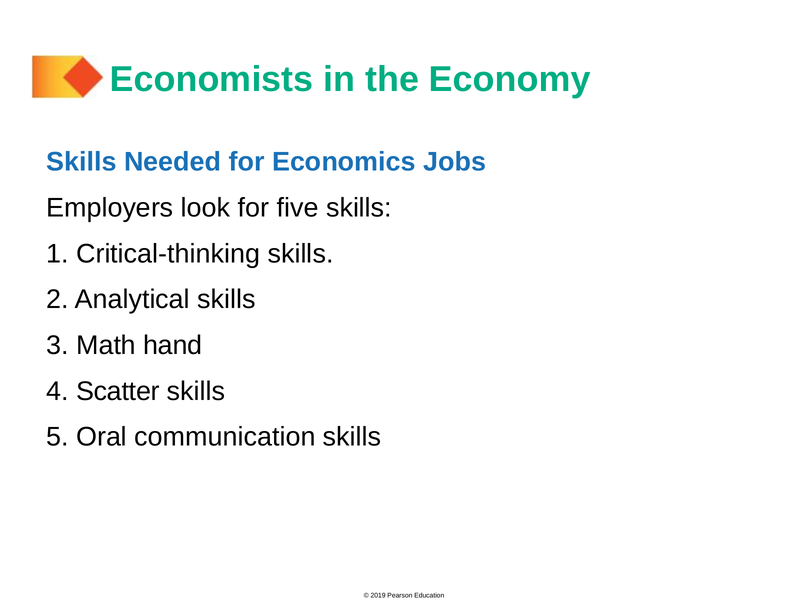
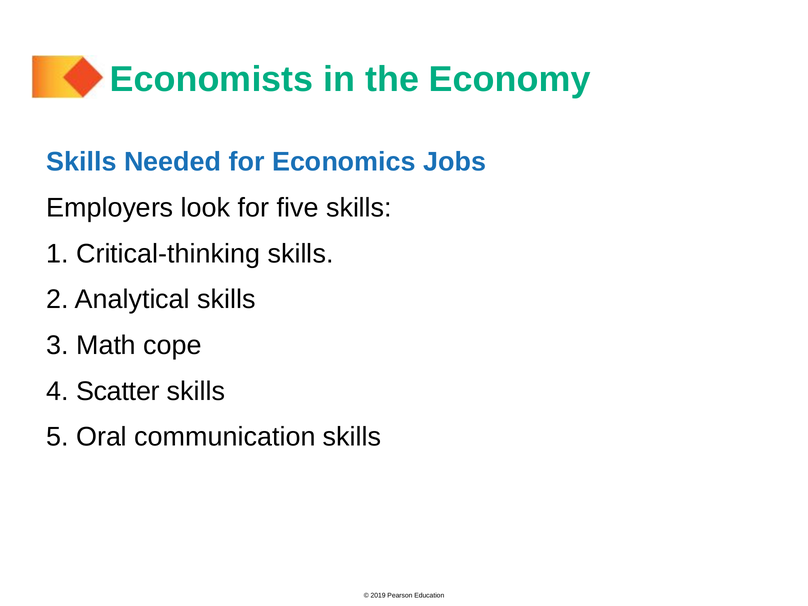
hand: hand -> cope (173, 345)
